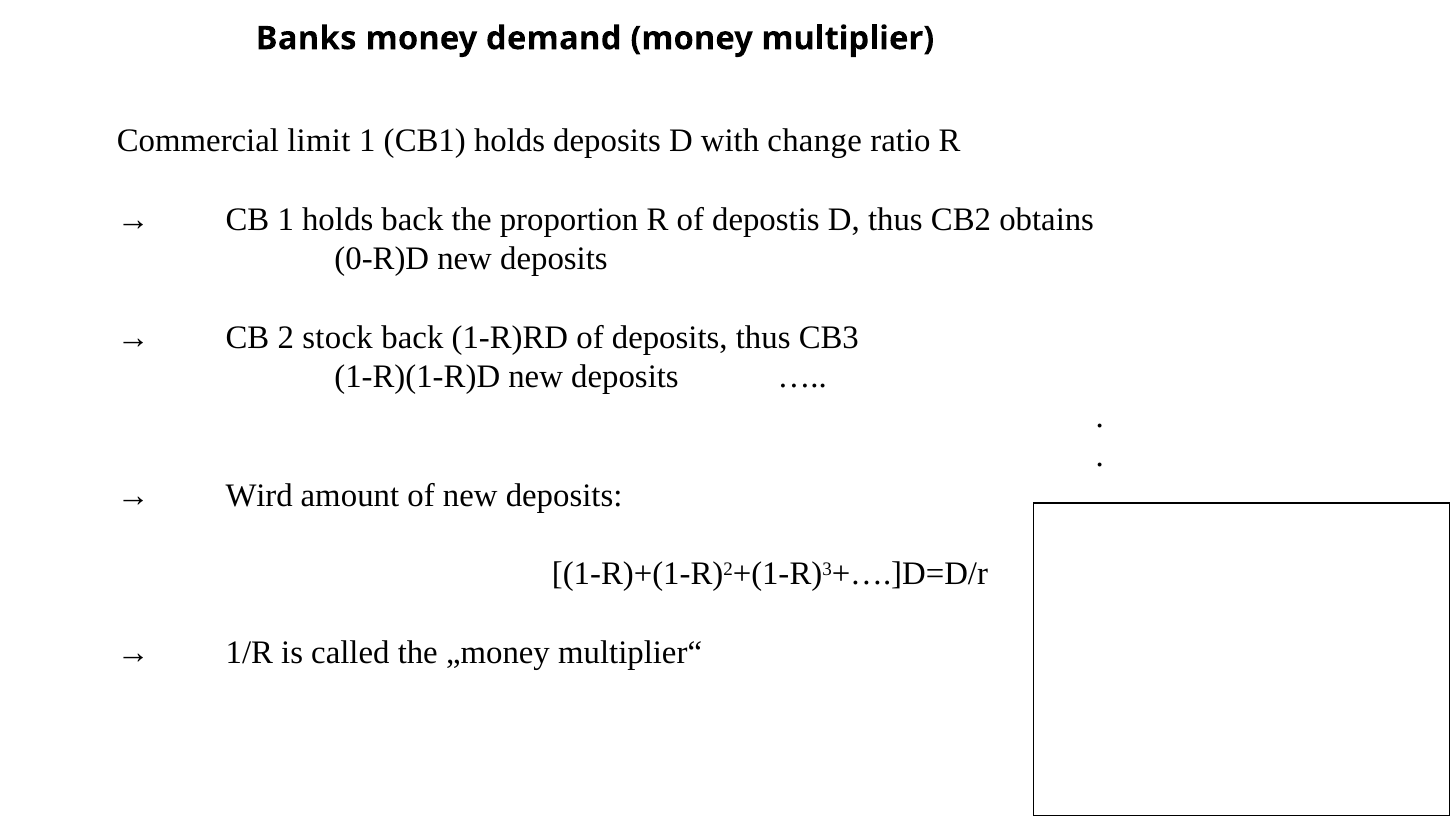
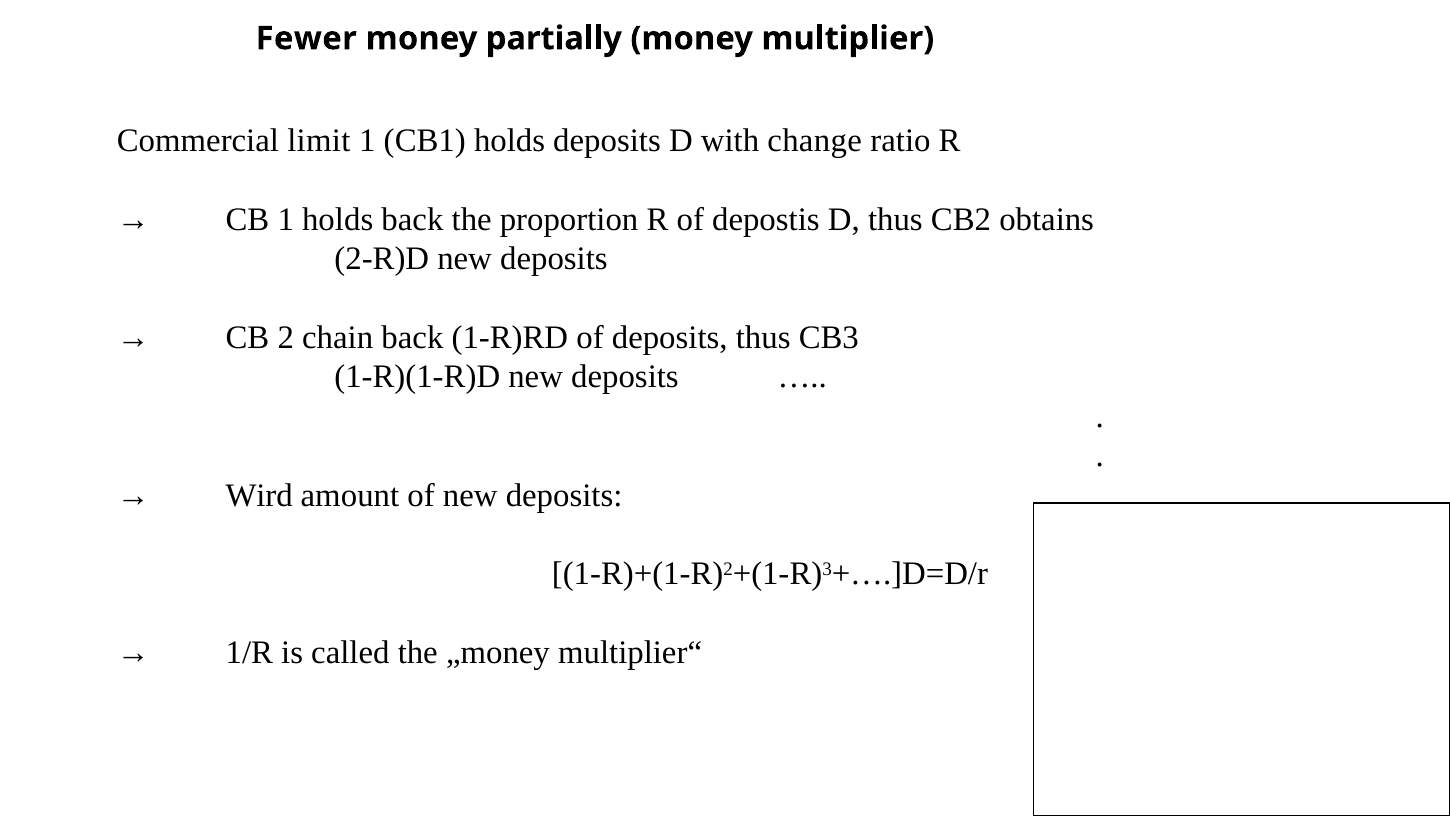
Banks: Banks -> Fewer (306, 38)
demand: demand -> partially (554, 38)
0-R)D: 0-R)D -> 2-R)D (382, 259)
stock: stock -> chain (338, 338)
